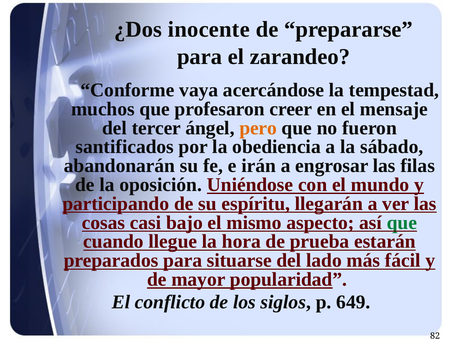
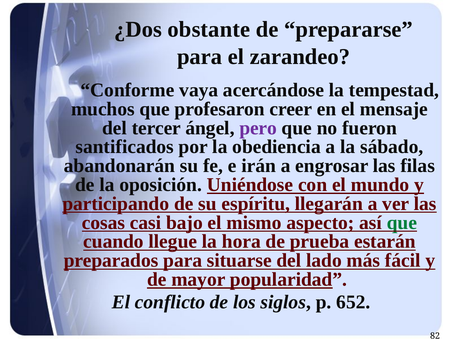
inocente: inocente -> obstante (209, 29)
pero colour: orange -> purple (258, 128)
649: 649 -> 652 (353, 302)
